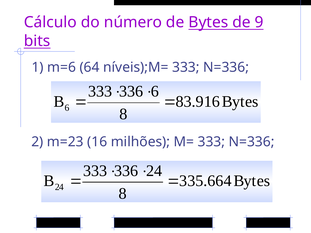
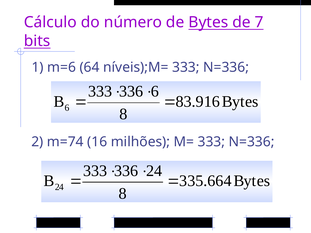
9: 9 -> 7 (259, 22)
m=23: m=23 -> m=74 (65, 142)
